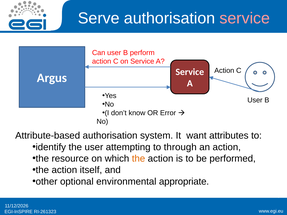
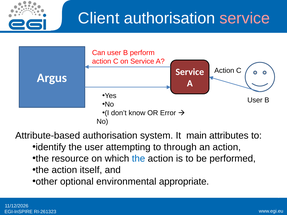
Serve: Serve -> Client (99, 18)
want: want -> main (196, 136)
the colour: orange -> blue (139, 159)
